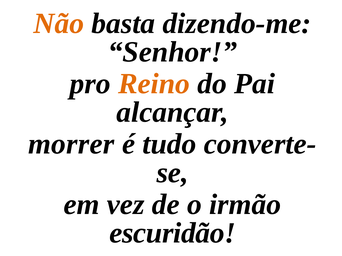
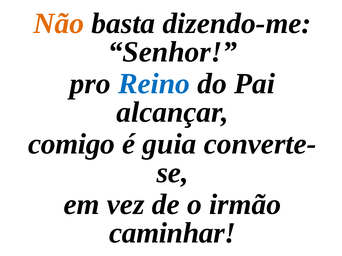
Reino colour: orange -> blue (154, 84)
morrer: morrer -> comigo (71, 144)
tudo: tudo -> guia (169, 144)
escuridão: escuridão -> caminhar (173, 233)
